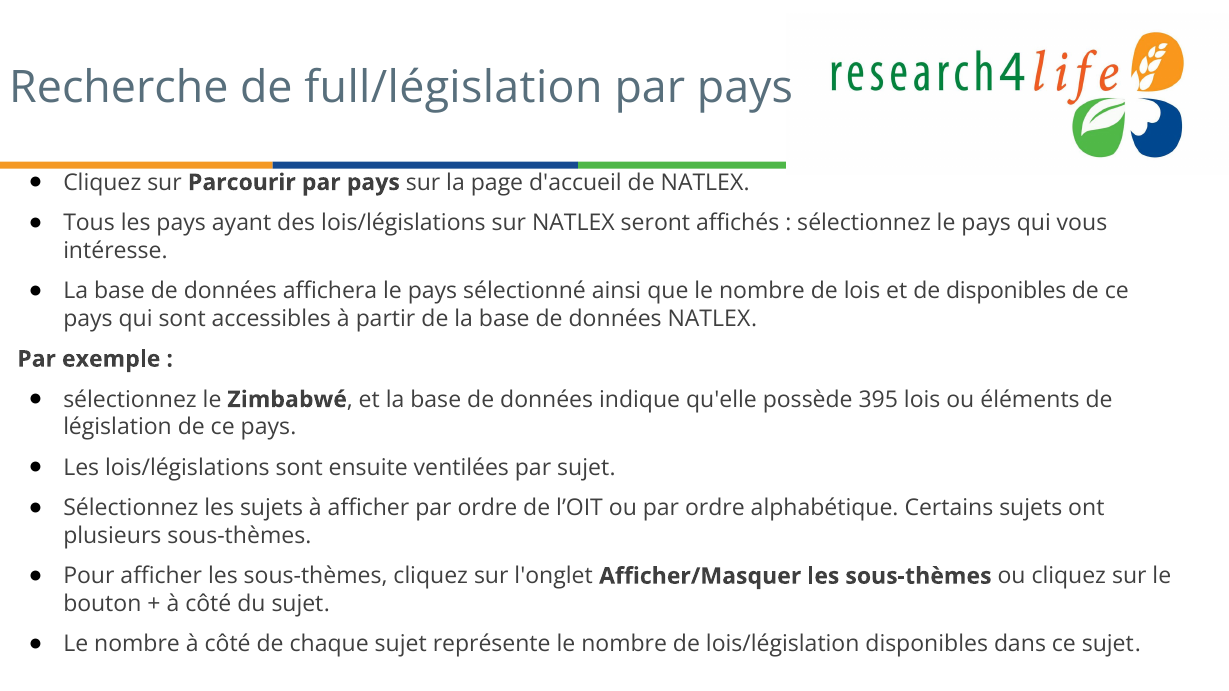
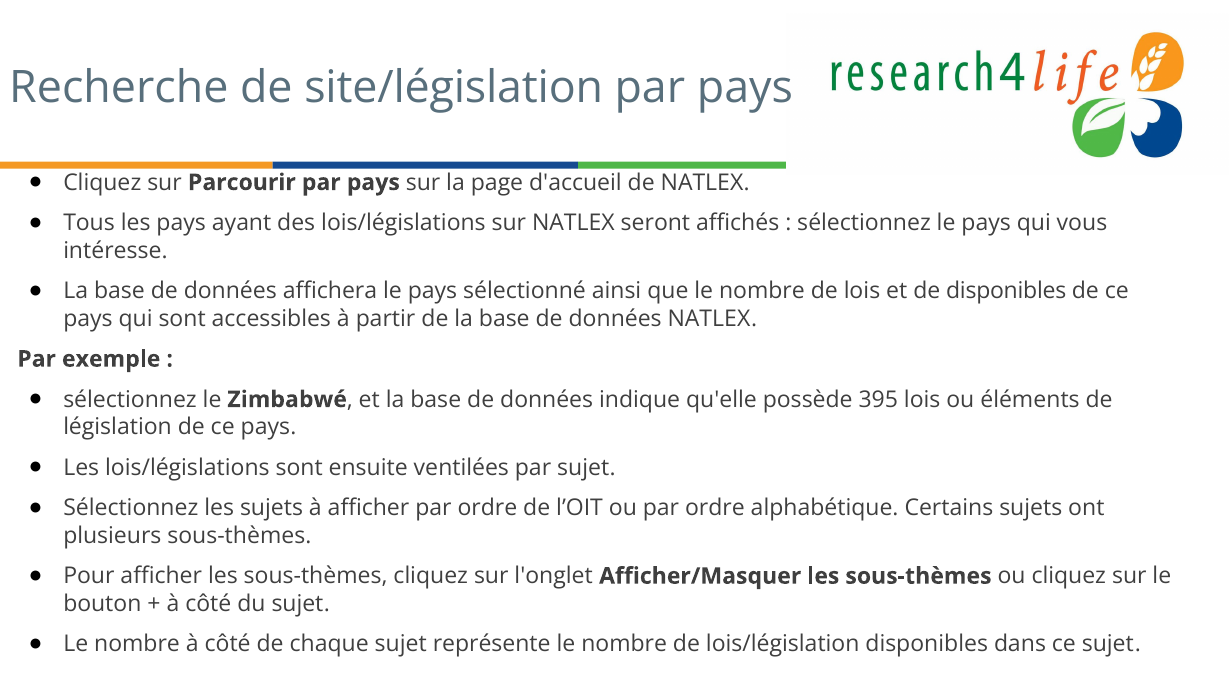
full/législation: full/législation -> site/législation (454, 88)
